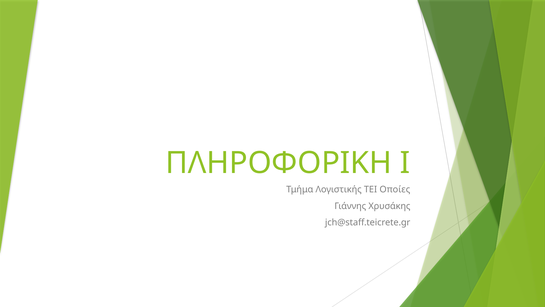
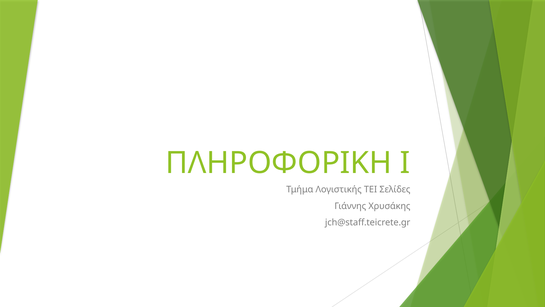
Οποίες: Οποίες -> Σελίδες (395, 189)
